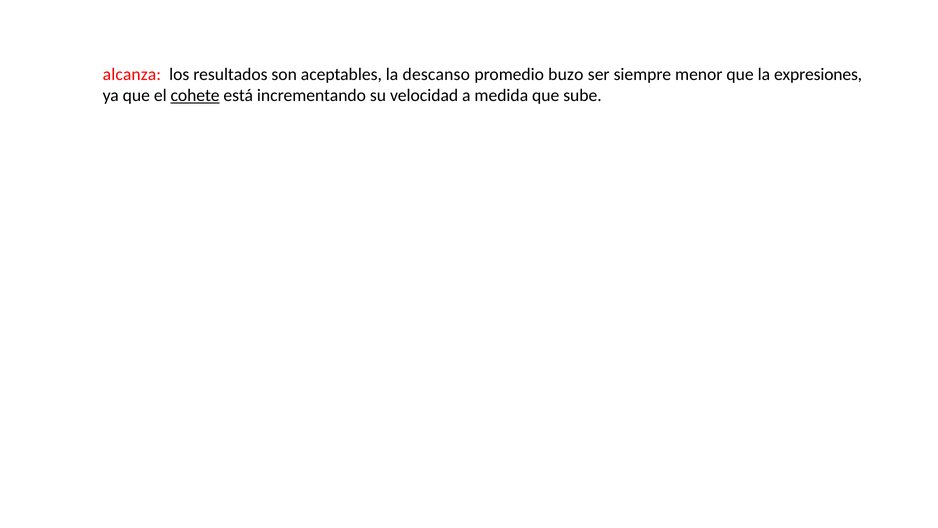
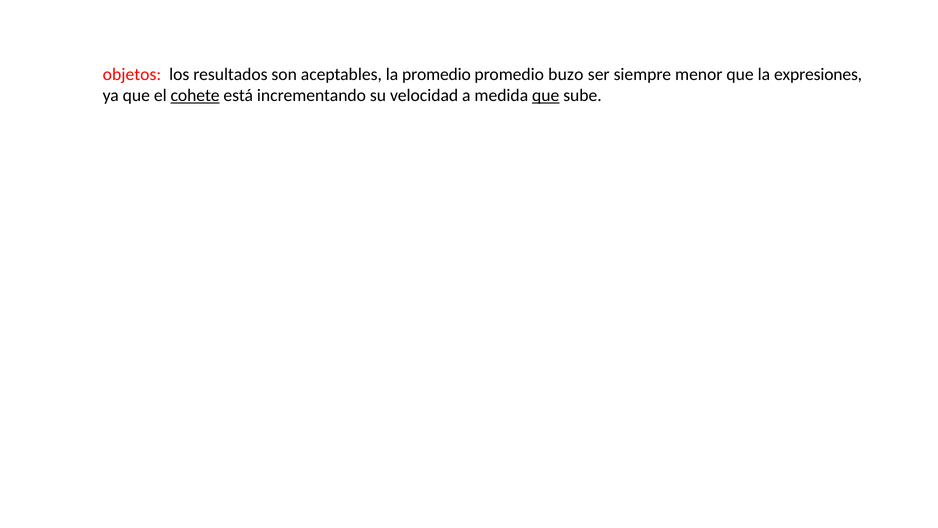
alcanza: alcanza -> objetos (132, 74)
la descanso: descanso -> promedio (436, 74)
que underline: none -> present (546, 96)
